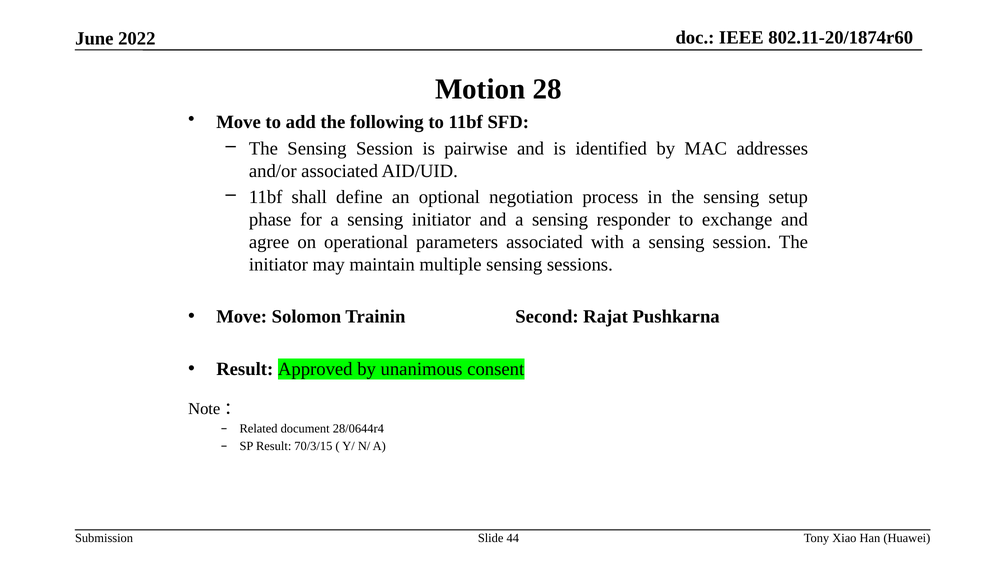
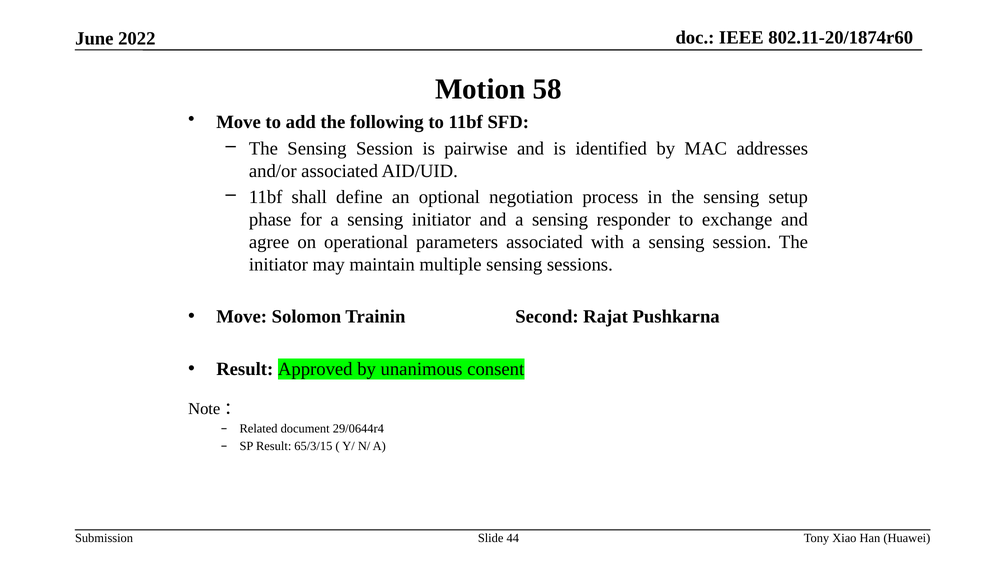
28: 28 -> 58 (547, 89)
28/0644r4: 28/0644r4 -> 29/0644r4 (358, 428)
70/3/15: 70/3/15 -> 65/3/15 (313, 446)
